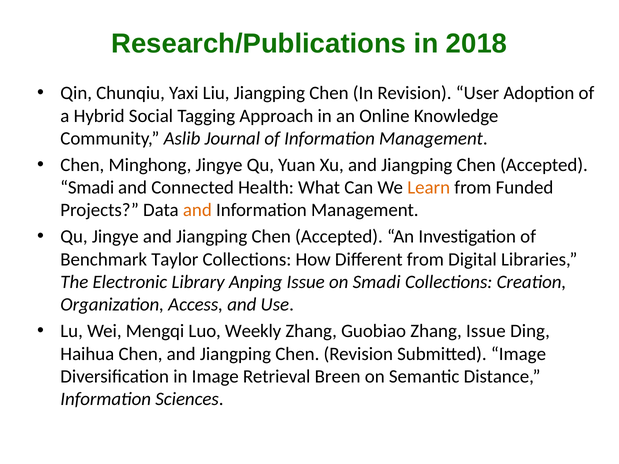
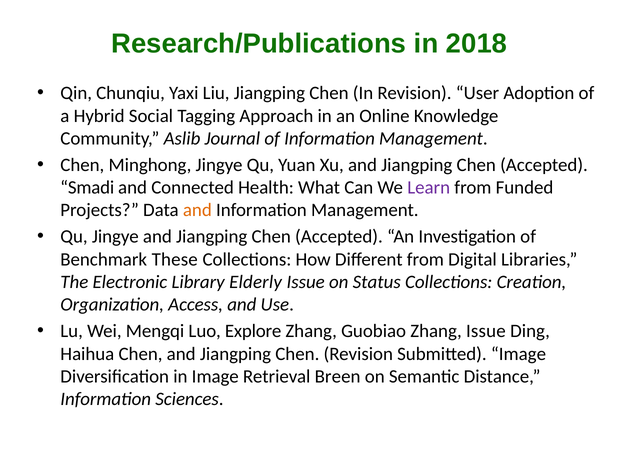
Learn colour: orange -> purple (429, 188)
Taylor: Taylor -> These (175, 260)
Anping: Anping -> Elderly (256, 282)
on Smadi: Smadi -> Status (377, 282)
Weekly: Weekly -> Explore (253, 331)
